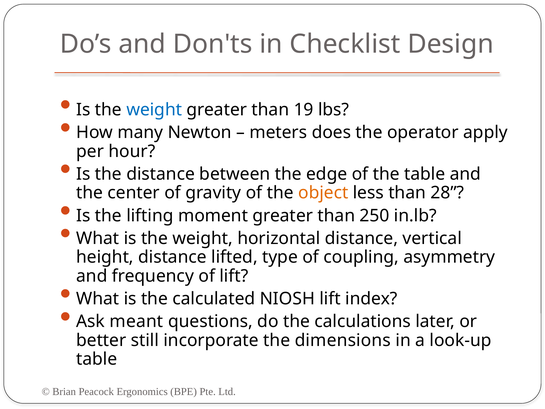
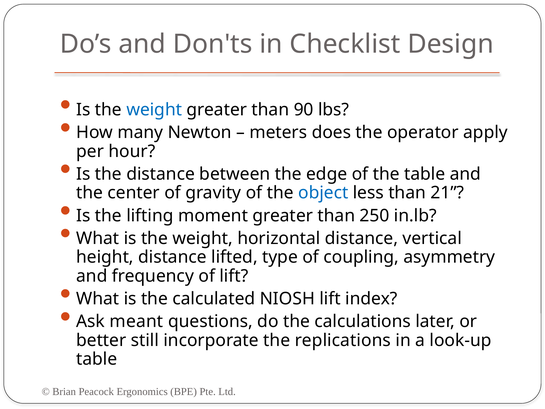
19: 19 -> 90 (304, 110)
object colour: orange -> blue (323, 193)
28: 28 -> 21 (447, 193)
dimensions: dimensions -> replications (343, 340)
